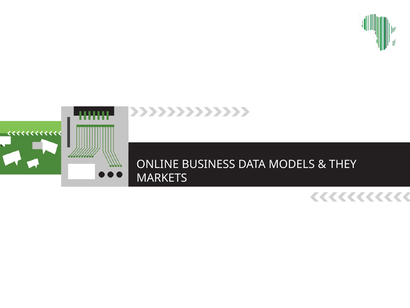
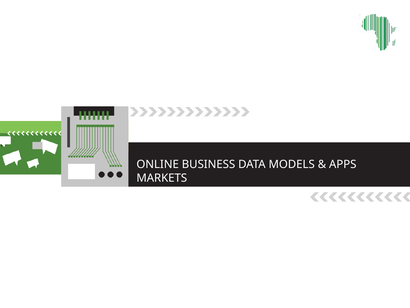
THEY: THEY -> APPS (343, 164)
